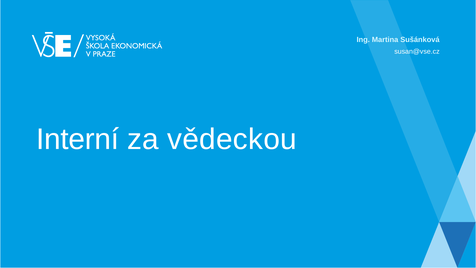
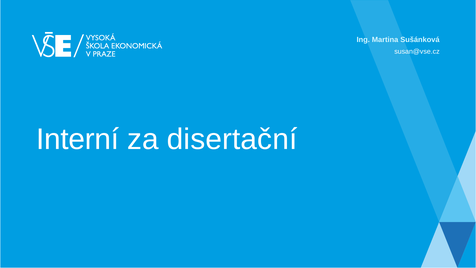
vědeckou: vědeckou -> disertační (232, 139)
